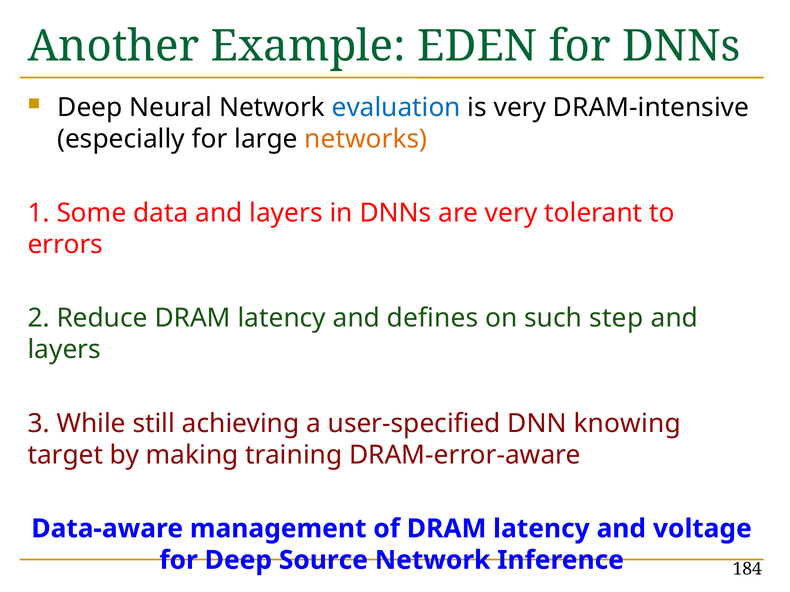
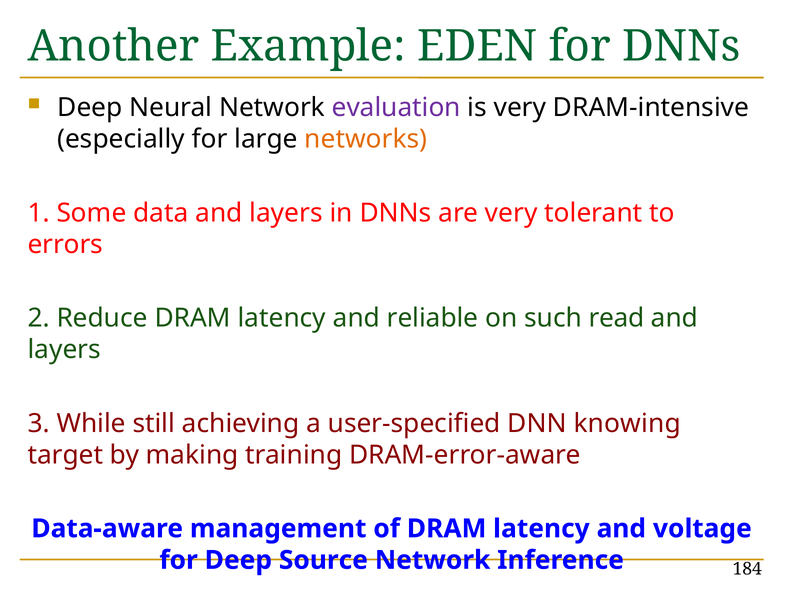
evaluation colour: blue -> purple (396, 108)
defines: defines -> reliable (433, 318)
step: step -> read (617, 318)
